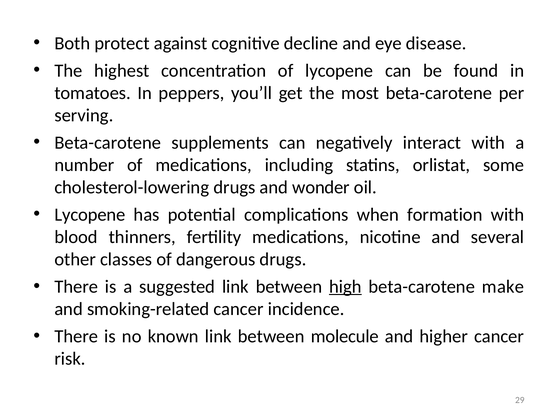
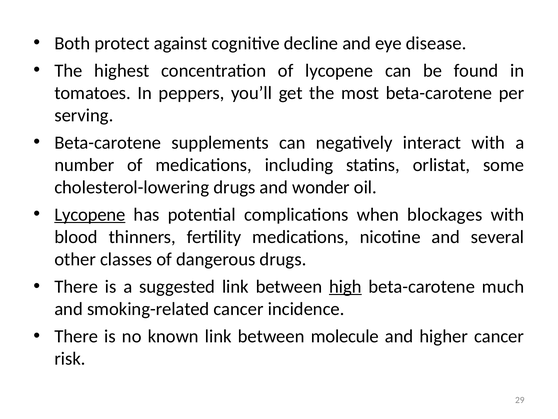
Lycopene underline: none -> present (90, 214)
formation: formation -> blockages (445, 214)
make: make -> much (503, 286)
